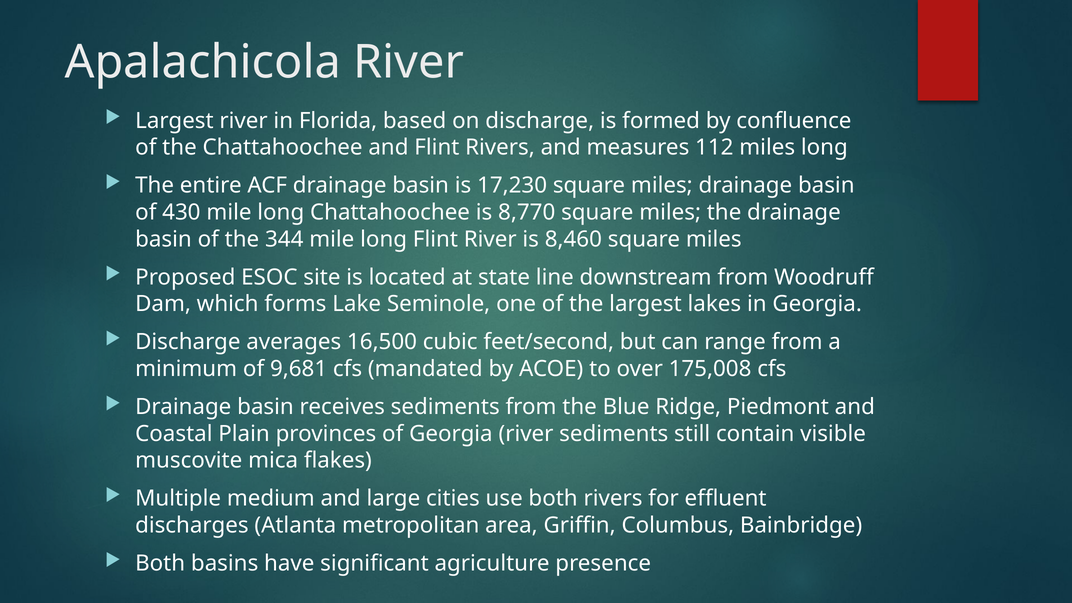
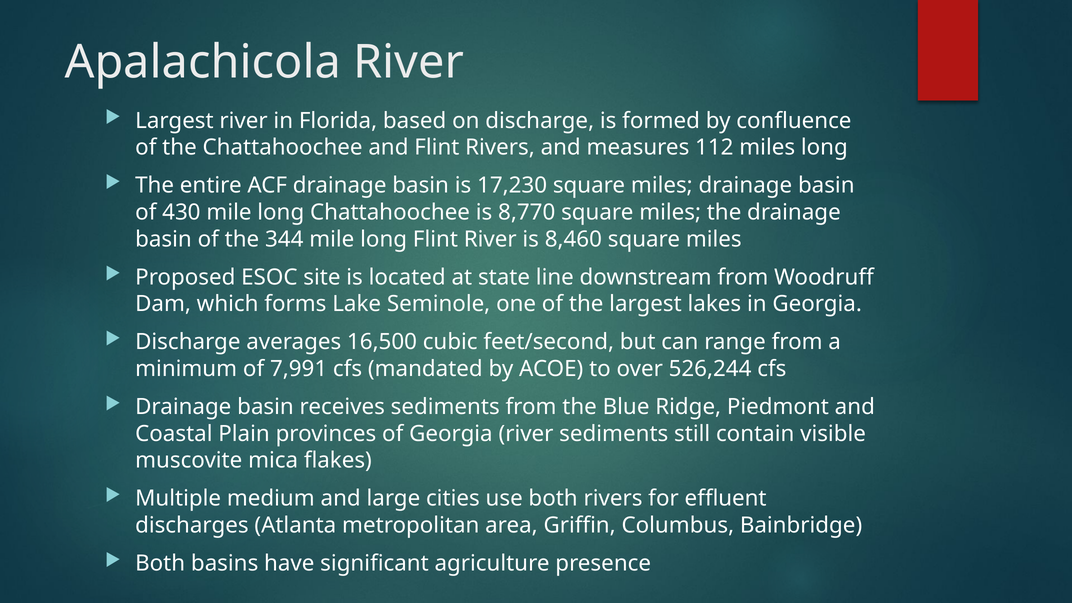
9,681: 9,681 -> 7,991 (299, 369)
175,008: 175,008 -> 526,244 (710, 369)
